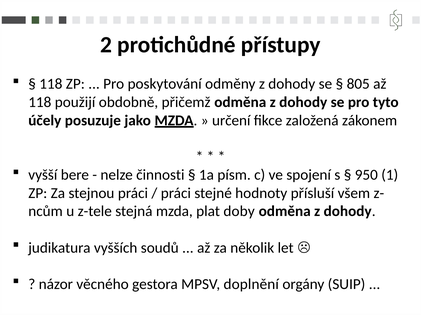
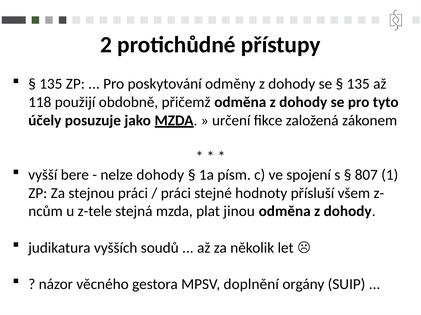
118: 118 -> 135 (51, 84)
805: 805 -> 135 (358, 84)
nelze činnosti: činnosti -> dohody (160, 175)
950: 950 -> 807 (366, 175)
doby: doby -> jinou (239, 212)
